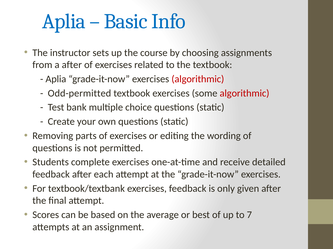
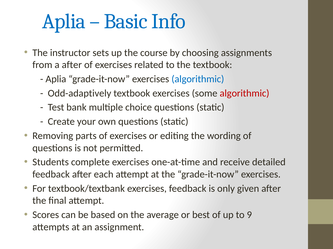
algorithmic colour: red -> blue (198, 79)
Odd-permitted: Odd-permitted -> Odd-adaptively (80, 93)
7: 7 -> 9 (249, 215)
